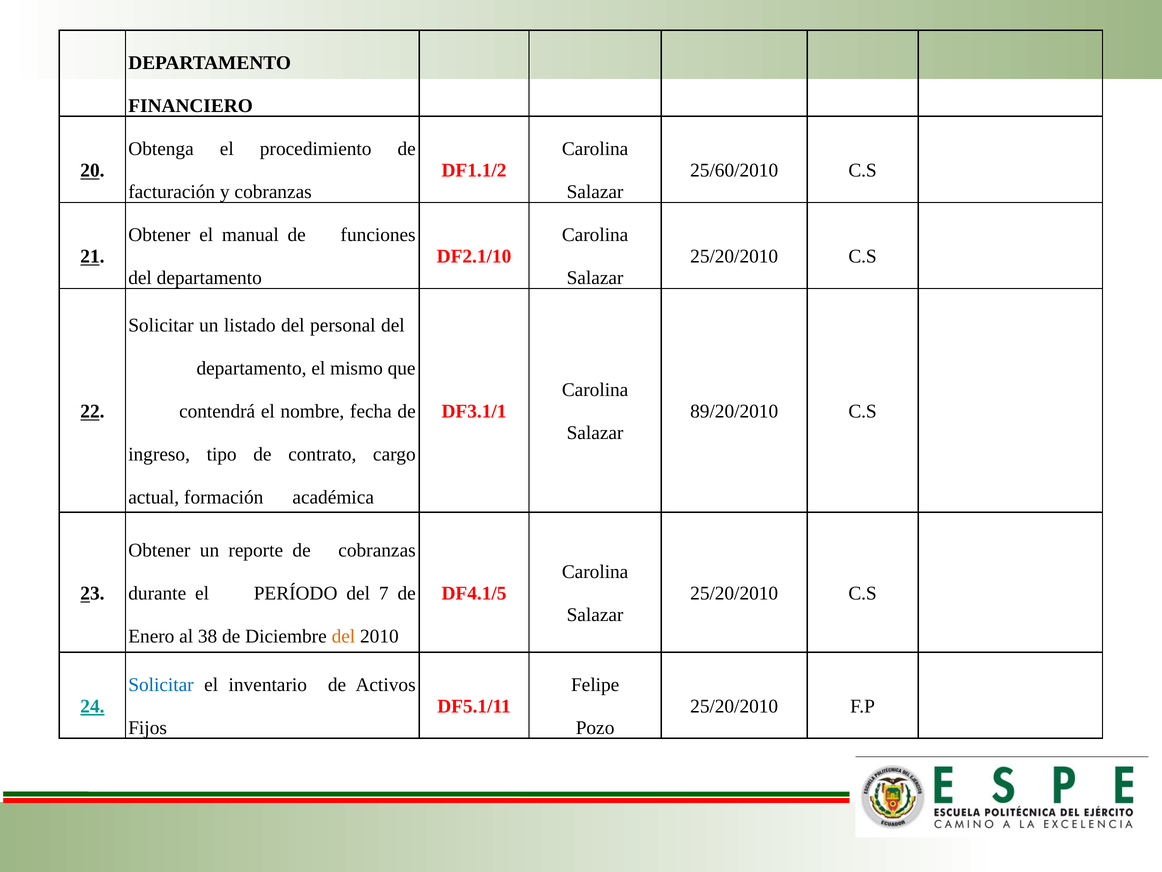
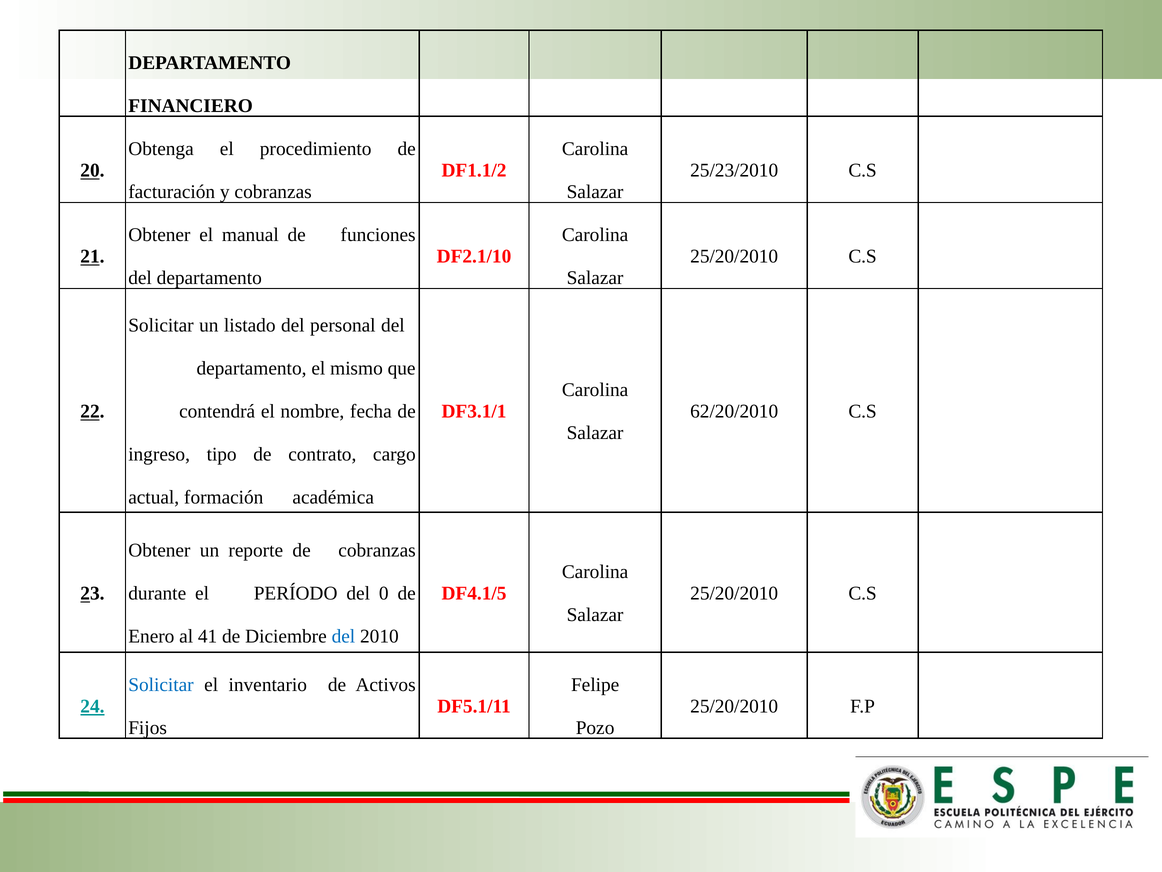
25/60/2010: 25/60/2010 -> 25/23/2010 (734, 170)
89/20/2010: 89/20/2010 -> 62/20/2010 (734, 411)
7: 7 -> 0 (384, 593)
38: 38 -> 41 (208, 636)
del colour: orange -> blue (343, 636)
